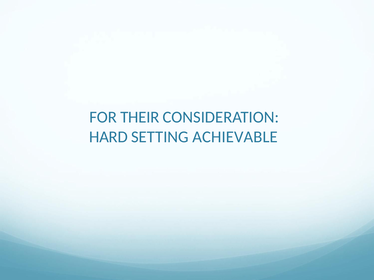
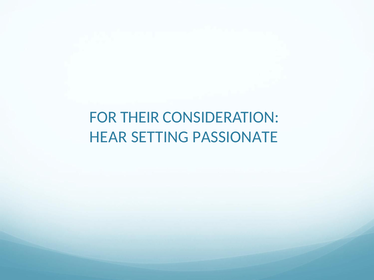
HARD: HARD -> HEAR (108, 137)
ACHIEVABLE: ACHIEVABLE -> PASSIONATE (235, 137)
